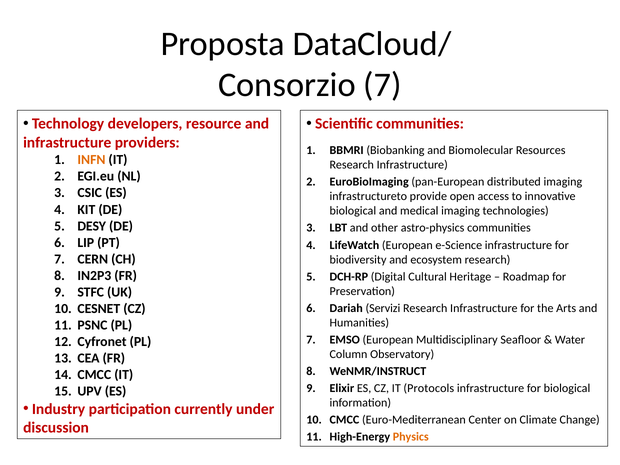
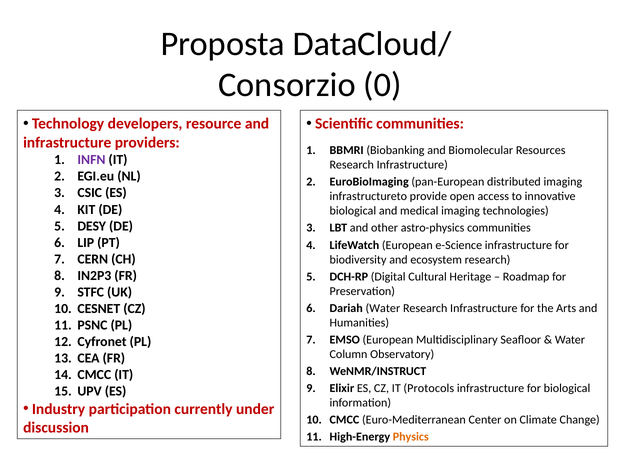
Consorzio 7: 7 -> 0 (383, 85)
INFN colour: orange -> purple (91, 160)
Dariah Servizi: Servizi -> Water (383, 308)
